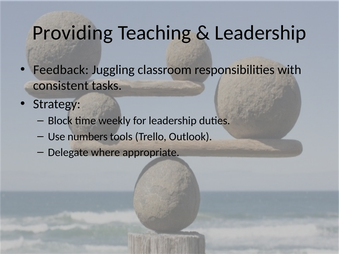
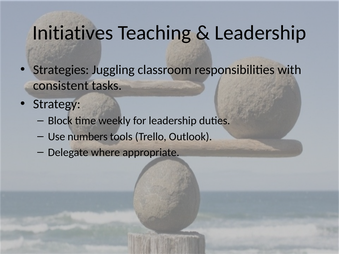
Providing: Providing -> Initiatives (73, 33)
Feedback: Feedback -> Strategies (61, 70)
